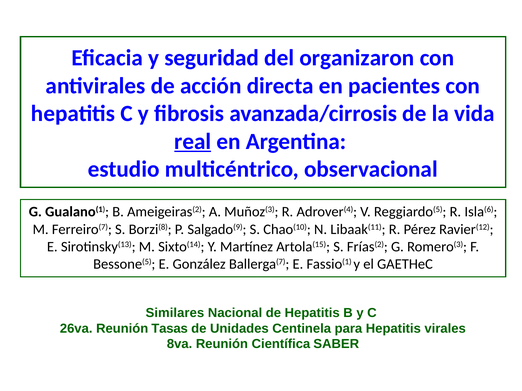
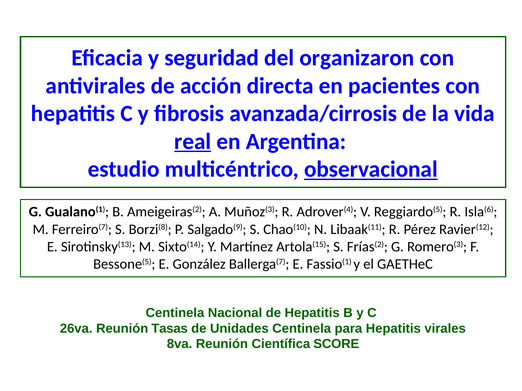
observacional underline: none -> present (371, 169)
Similares: Similares -> Centinela (175, 313)
SABER: SABER -> SCORE (336, 344)
